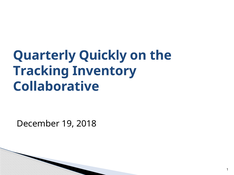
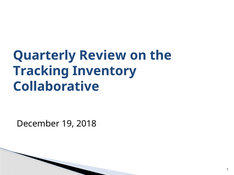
Quickly: Quickly -> Review (103, 56)
